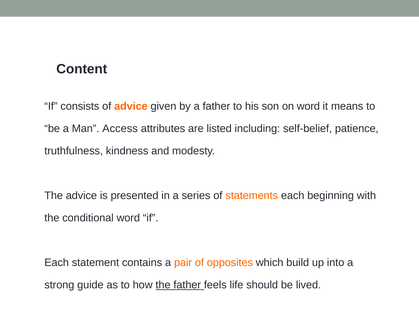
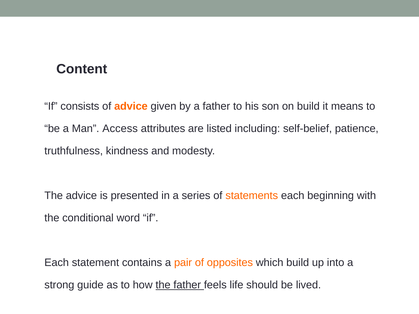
on word: word -> build (308, 106)
